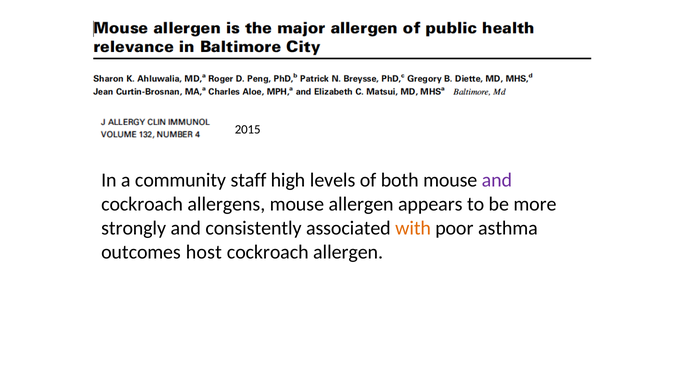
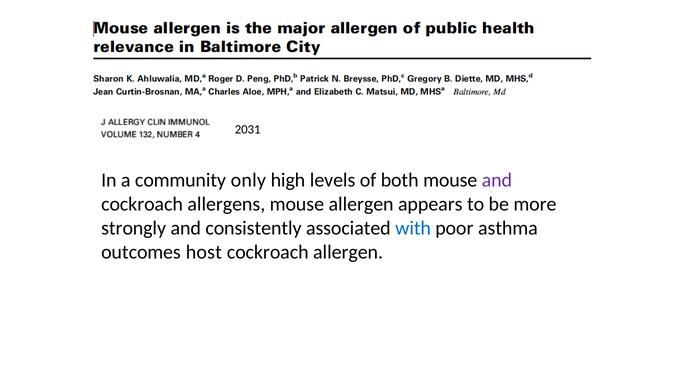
2015: 2015 -> 2031 (248, 130)
staff: staff -> only (248, 180)
with colour: orange -> blue (413, 228)
